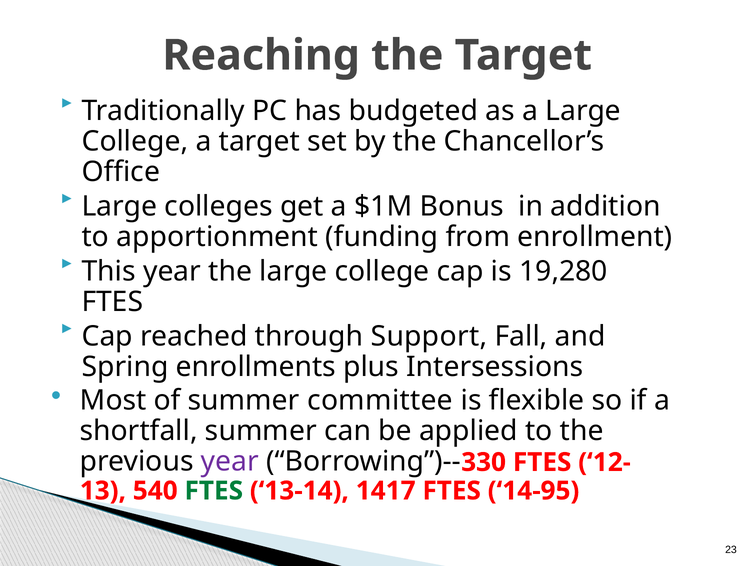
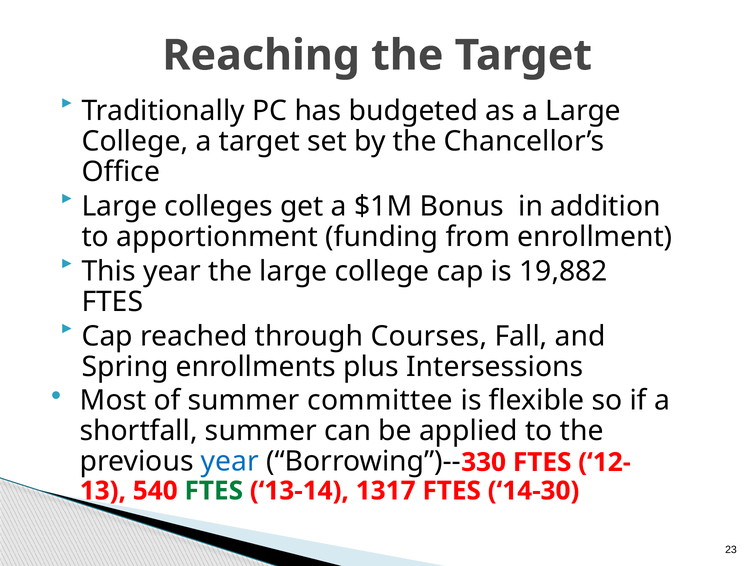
19,280: 19,280 -> 19,882 (563, 271)
Support: Support -> Courses (429, 336)
year colour: purple -> blue (230, 462)
1417: 1417 -> 1317 (386, 491)
14-95: 14-95 -> 14-30 (534, 491)
